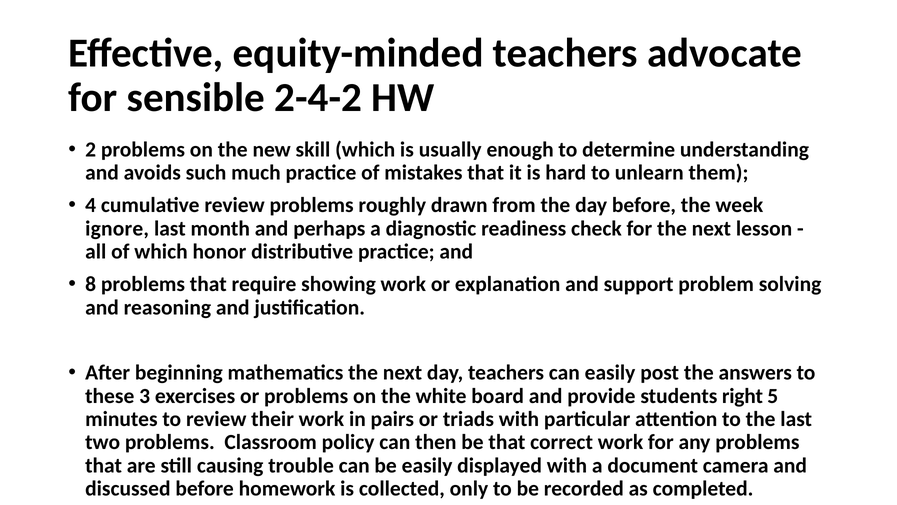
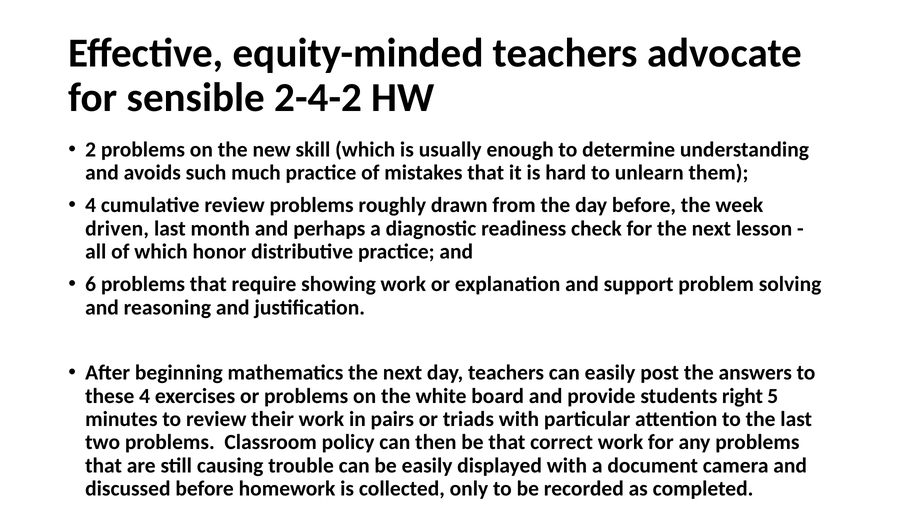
ignore: ignore -> driven (117, 228)
8: 8 -> 6 (91, 284)
these 3: 3 -> 4 (145, 396)
